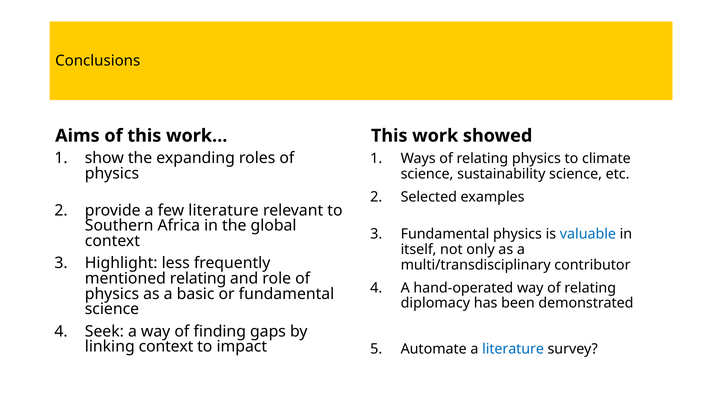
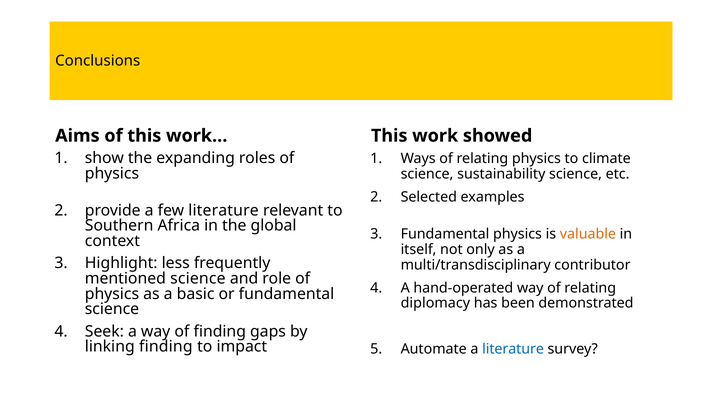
valuable colour: blue -> orange (588, 234)
mentioned relating: relating -> science (198, 279)
linking context: context -> finding (166, 347)
